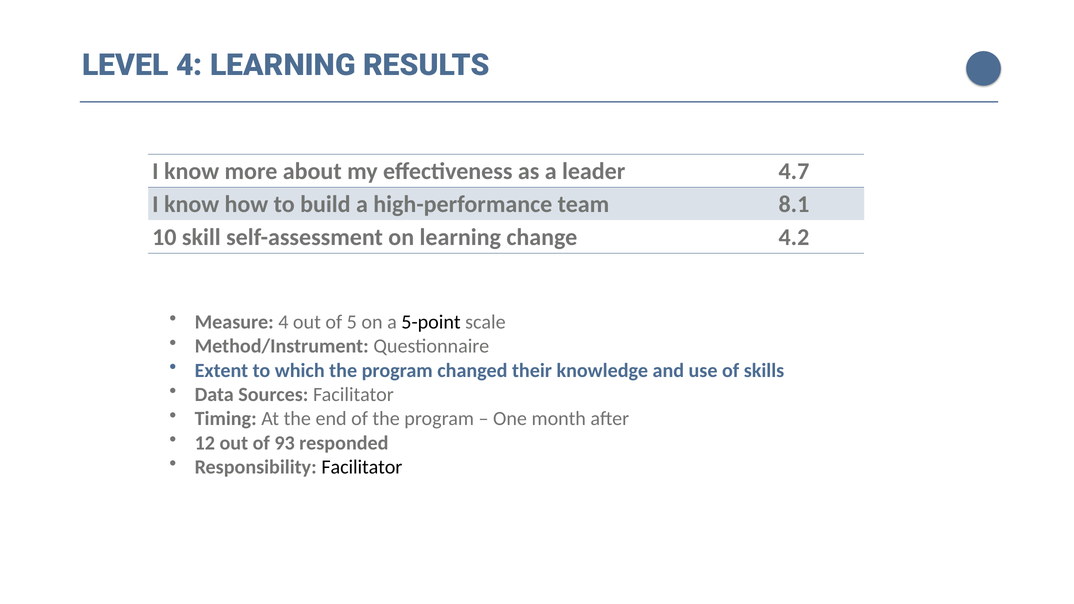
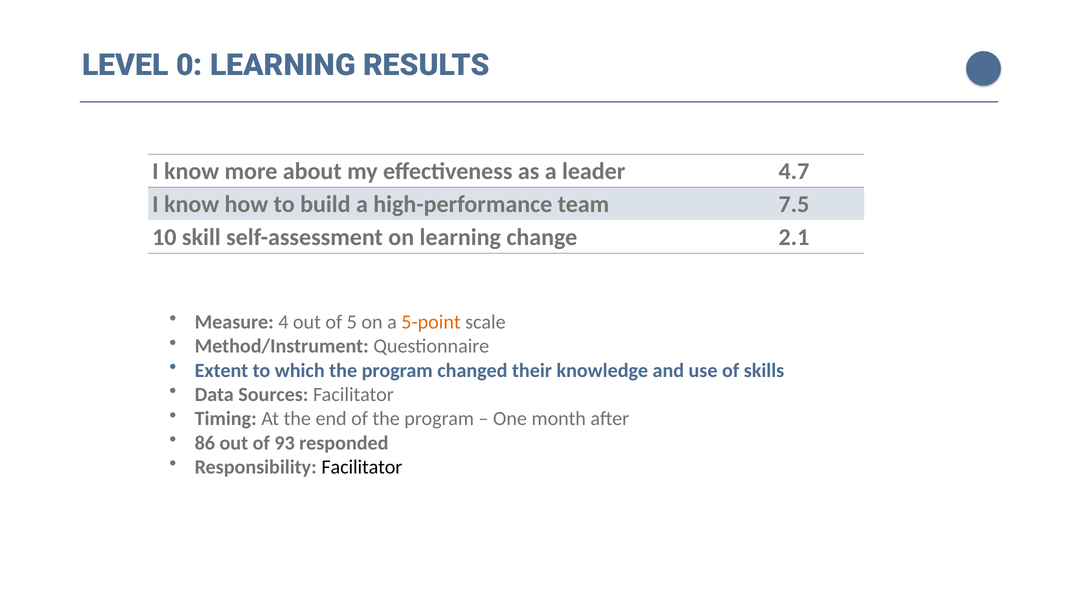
LEVEL 4: 4 -> 0 (189, 65)
8.1: 8.1 -> 7.5 (794, 204)
4.2: 4.2 -> 2.1 (794, 237)
5-point colour: black -> orange (431, 322)
12: 12 -> 86 (205, 443)
